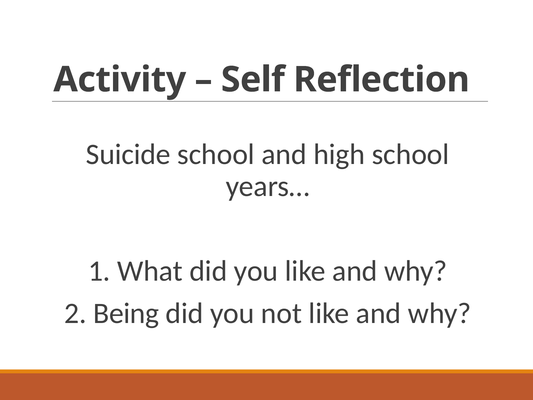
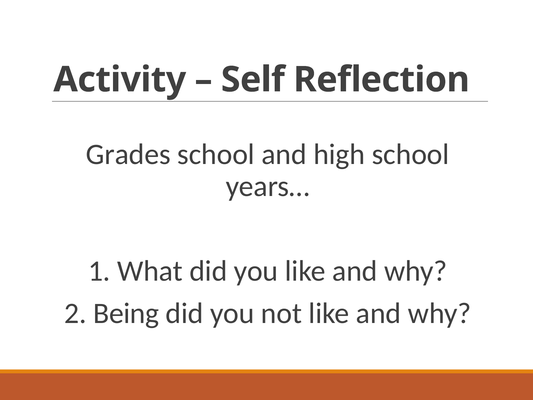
Suicide: Suicide -> Grades (128, 154)
